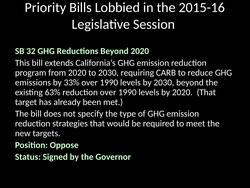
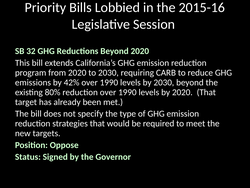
33%: 33% -> 42% (72, 82)
63%: 63% -> 80% (53, 92)
